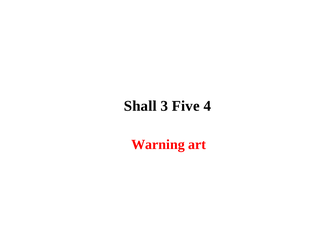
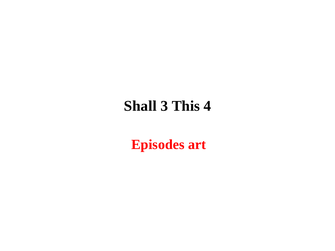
Five: Five -> This (186, 106)
Warning: Warning -> Episodes (158, 145)
